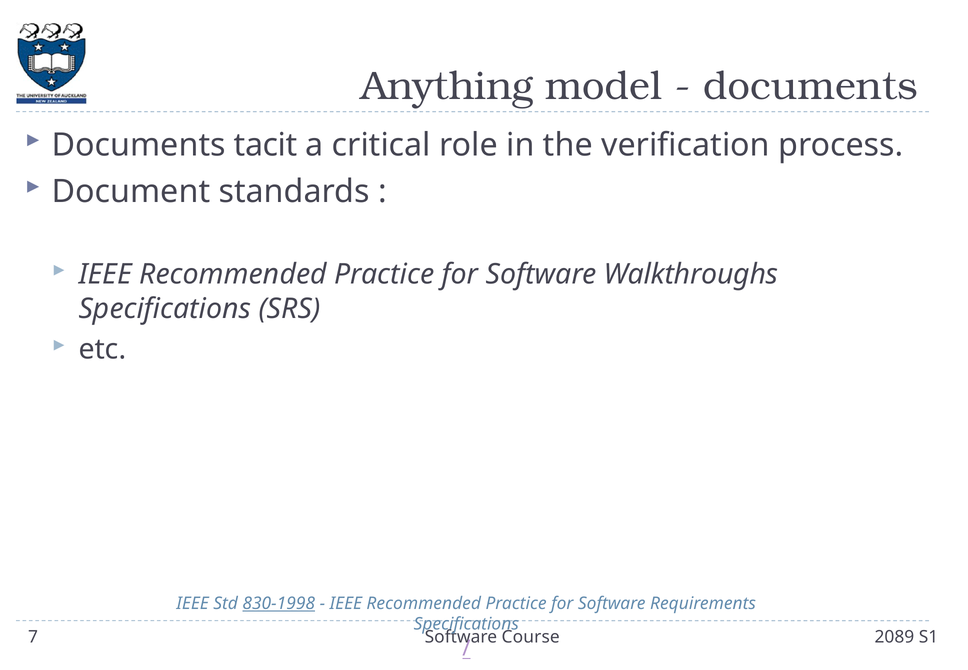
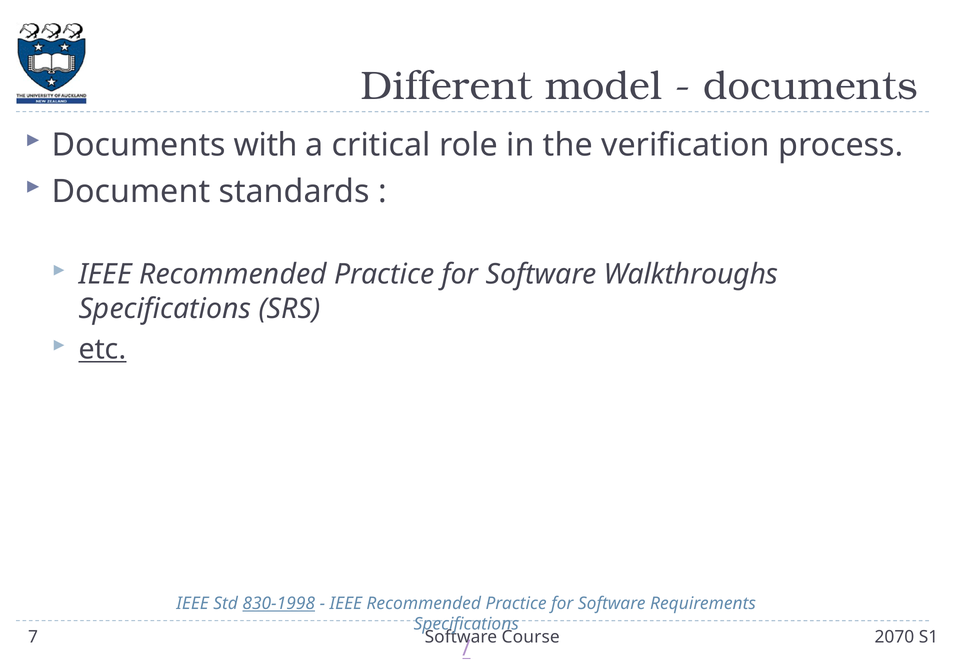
Anything: Anything -> Different (447, 86)
tacit: tacit -> with (266, 145)
etc underline: none -> present (102, 349)
2089: 2089 -> 2070 (894, 637)
